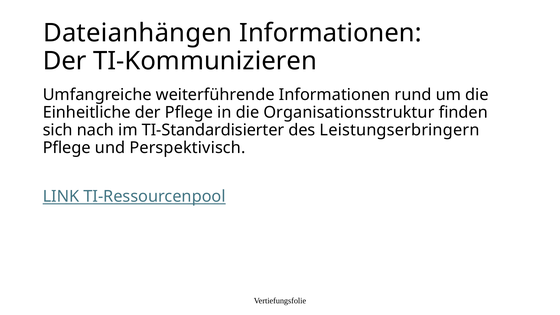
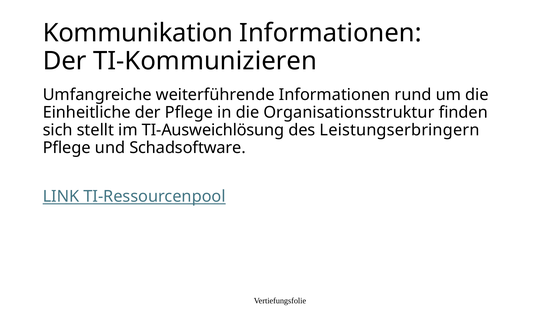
Dateianhängen: Dateianhängen -> Kommunikation (138, 33)
nach: nach -> stellt (95, 130)
TI-Standardisierter: TI-Standardisierter -> TI-Ausweichlösung (213, 130)
Perspektivisch: Perspektivisch -> Schadsoftware (188, 148)
